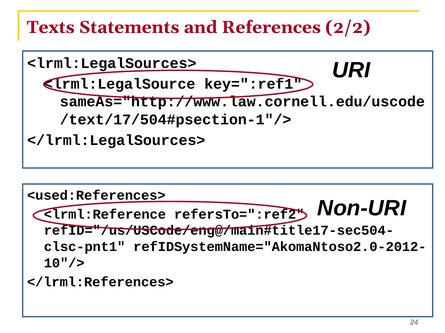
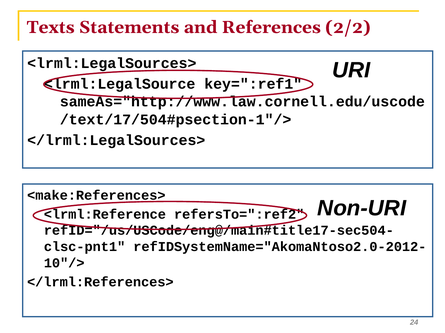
<used:References>: <used:References> -> <make:References> (96, 196)
